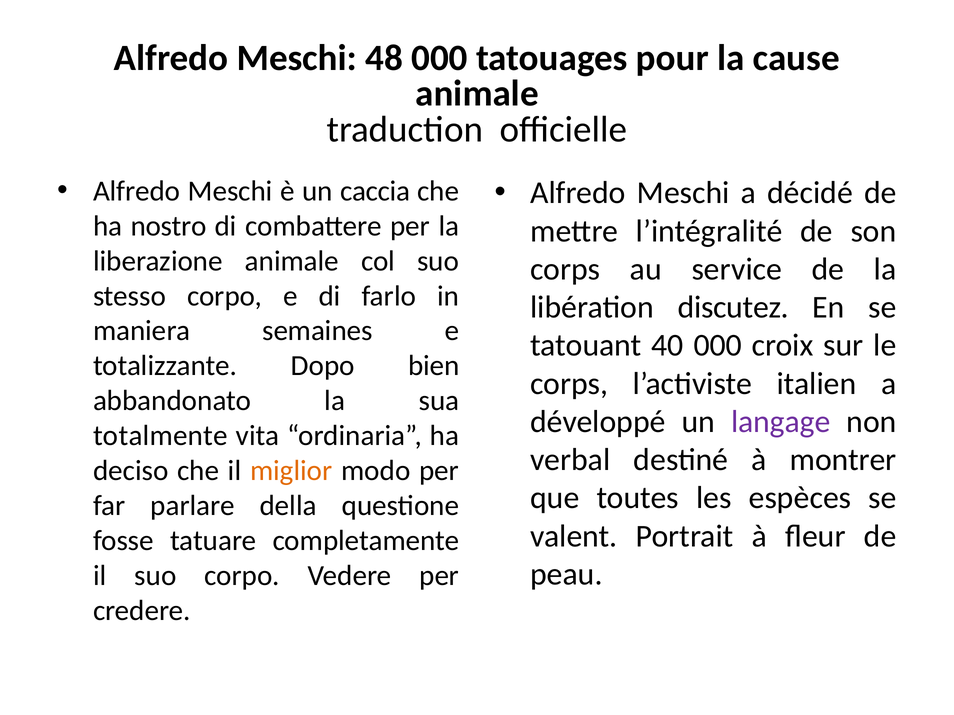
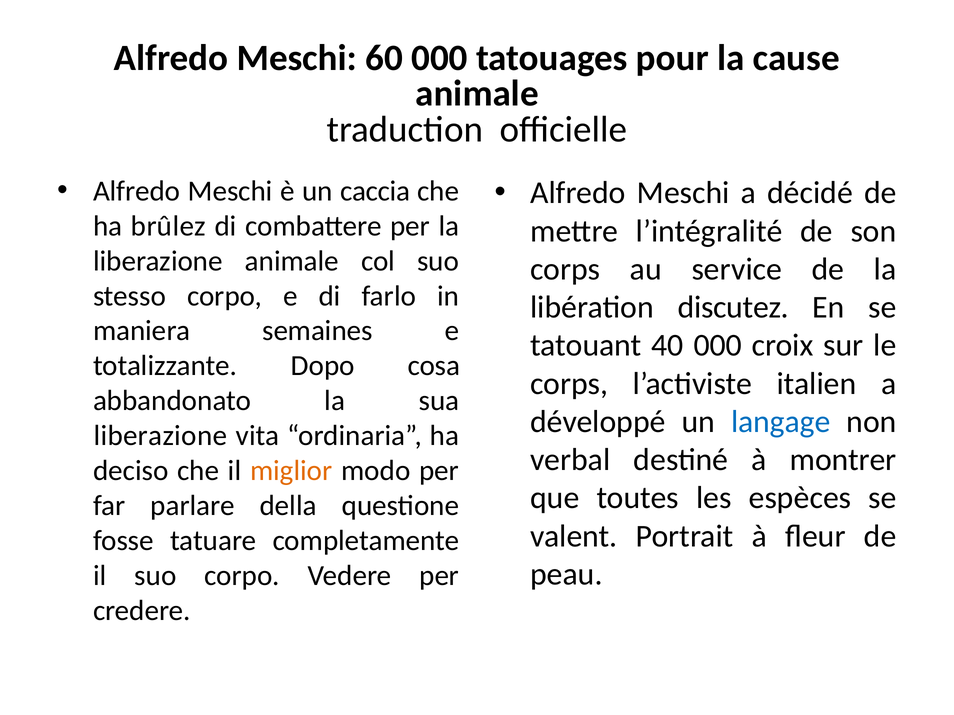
48: 48 -> 60 (384, 58)
nostro: nostro -> brûlez (168, 226)
bien: bien -> cosa (434, 366)
langage colour: purple -> blue (781, 422)
totalmente: totalmente -> liberazione (160, 436)
